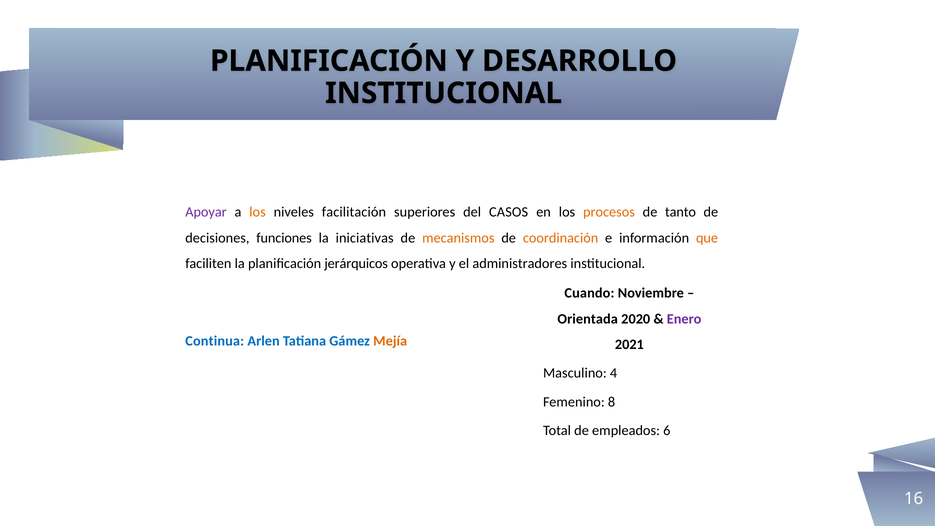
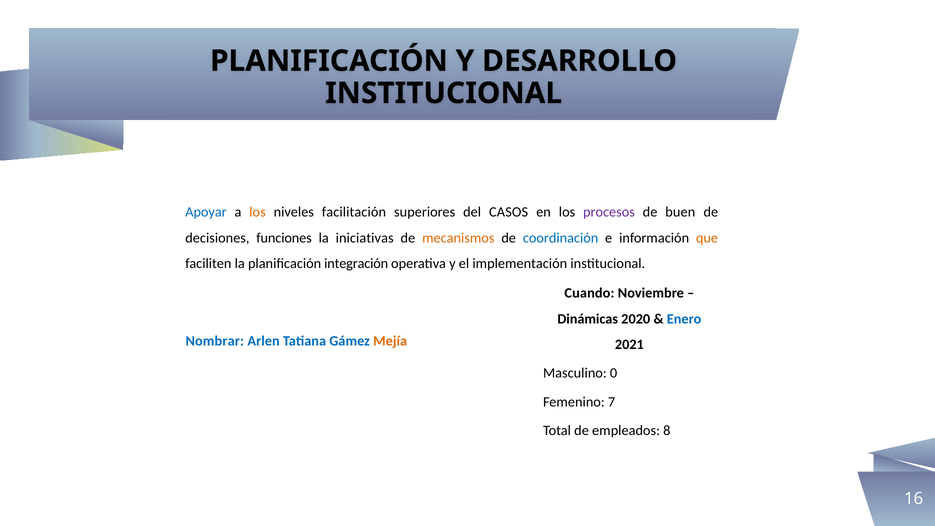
Apoyar colour: purple -> blue (206, 212)
procesos colour: orange -> purple (609, 212)
tanto: tanto -> buen (680, 212)
coordinación colour: orange -> blue (561, 238)
jerárquicos: jerárquicos -> integración (356, 264)
administradores: administradores -> implementación (520, 264)
Orientada: Orientada -> Dinámicas (588, 319)
Enero colour: purple -> blue (684, 319)
Continua: Continua -> Nombrar (215, 341)
4: 4 -> 0 (614, 373)
8: 8 -> 7 (612, 402)
6: 6 -> 8 (667, 430)
